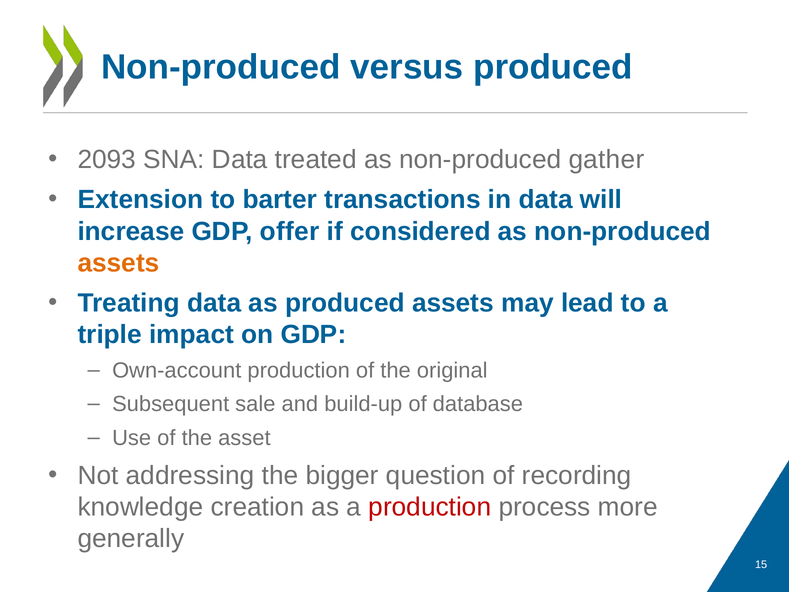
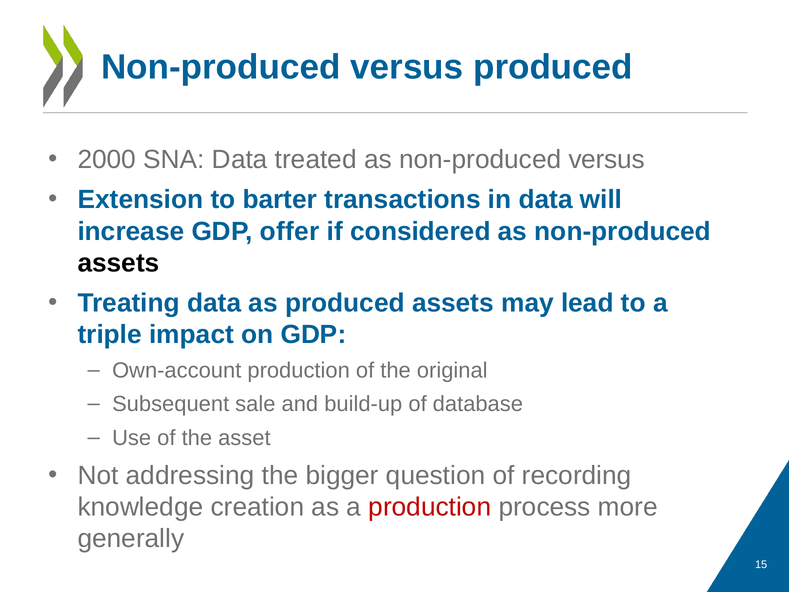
2093: 2093 -> 2000 (107, 160)
as non-produced gather: gather -> versus (607, 160)
assets colour: orange -> black (119, 263)
